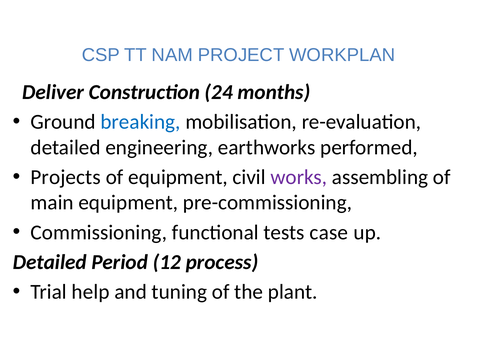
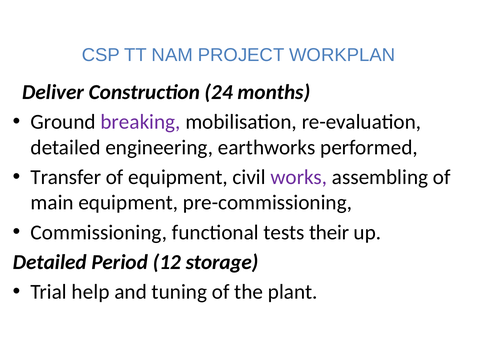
breaking colour: blue -> purple (141, 122)
Projects: Projects -> Transfer (66, 177)
case: case -> their (329, 232)
process: process -> storage (222, 262)
